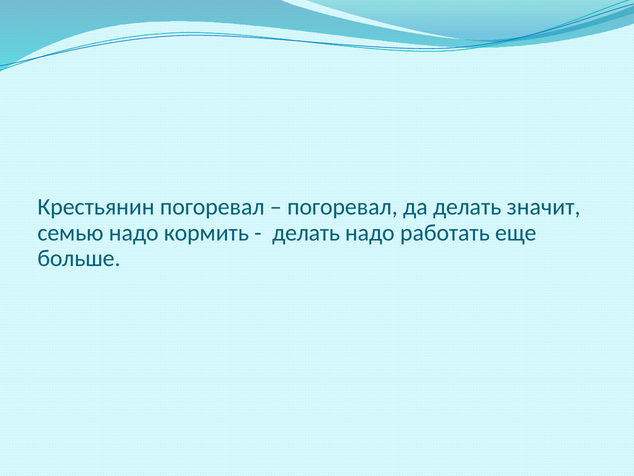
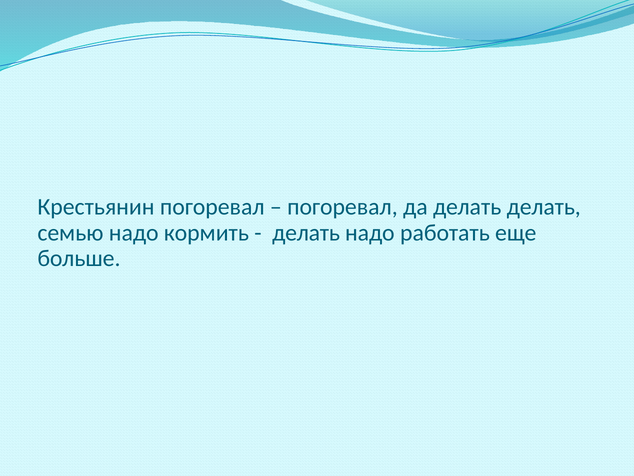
делать значит: значит -> делать (544, 207)
